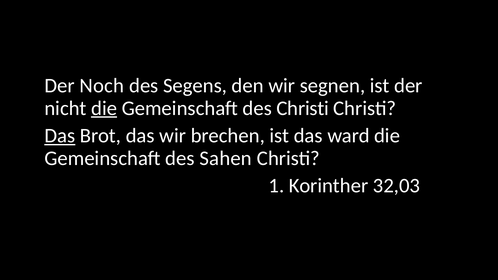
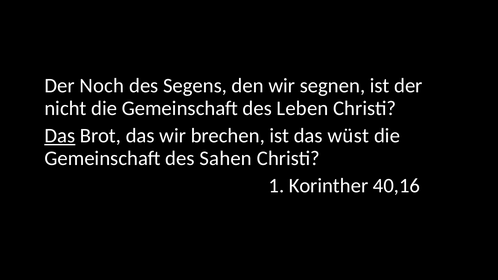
die underline: present -> none (104, 108)
des Christi: Christi -> Leben (303, 108)
ward: ward -> wüst (348, 136)
32,03: 32,03 -> 40,16 (396, 186)
